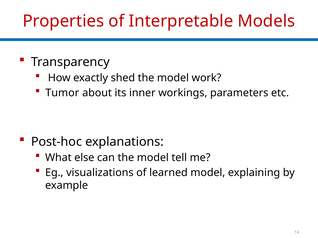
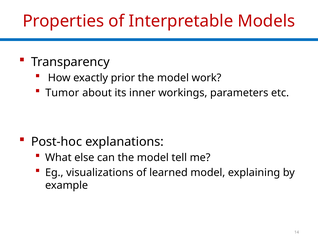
shed: shed -> prior (123, 78)
